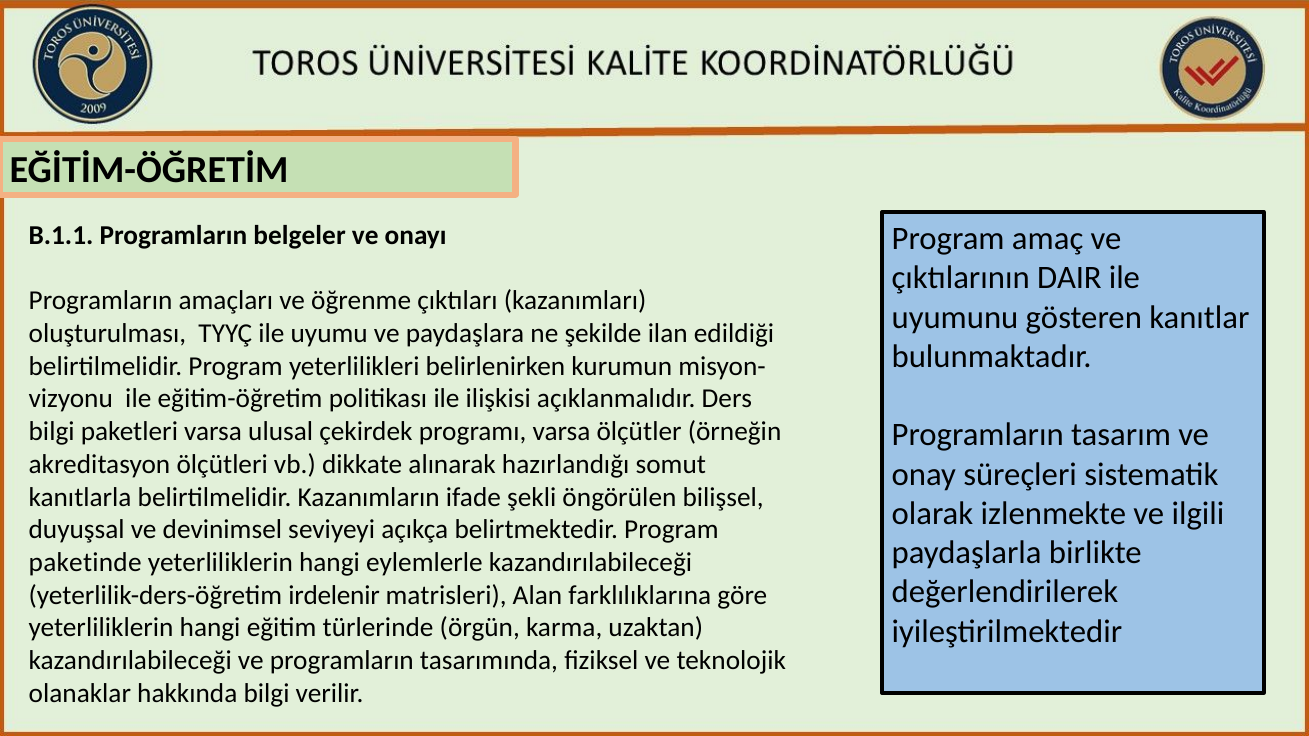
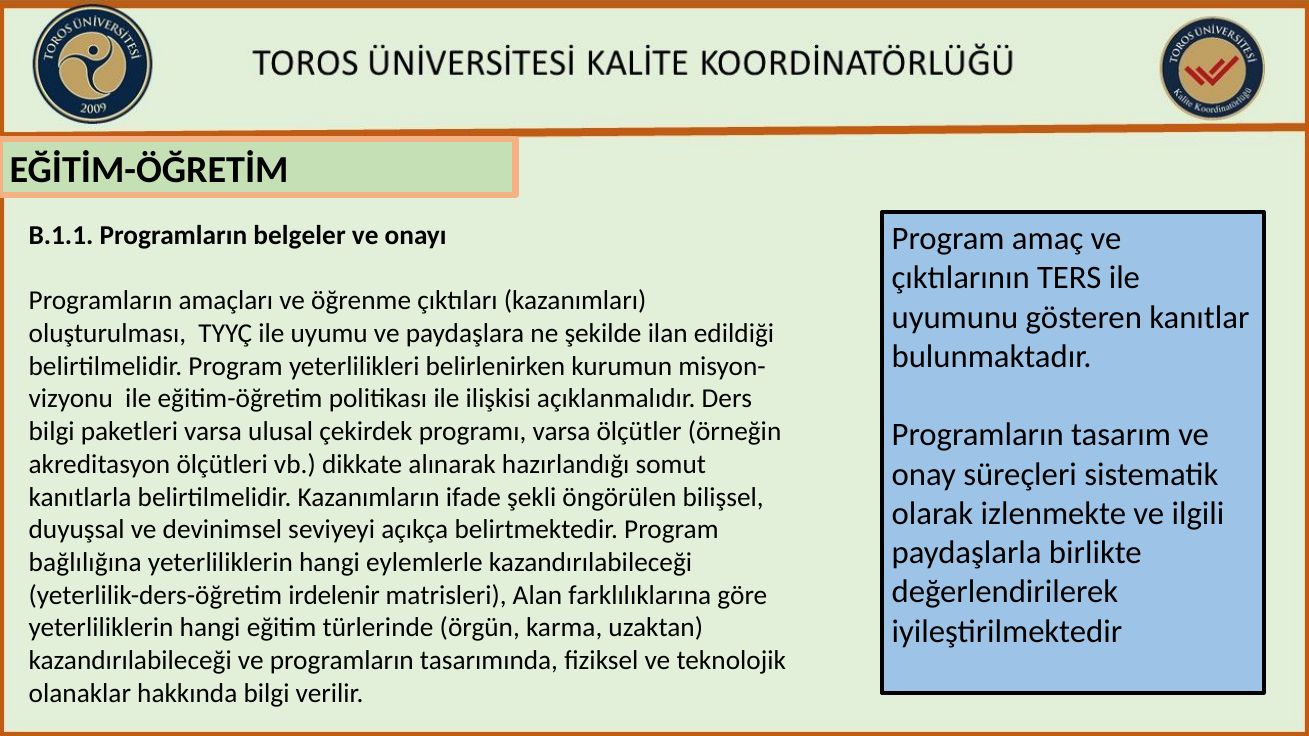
DAIR: DAIR -> TERS (1069, 278)
paketinde: paketinde -> bağlılığına (85, 563)
